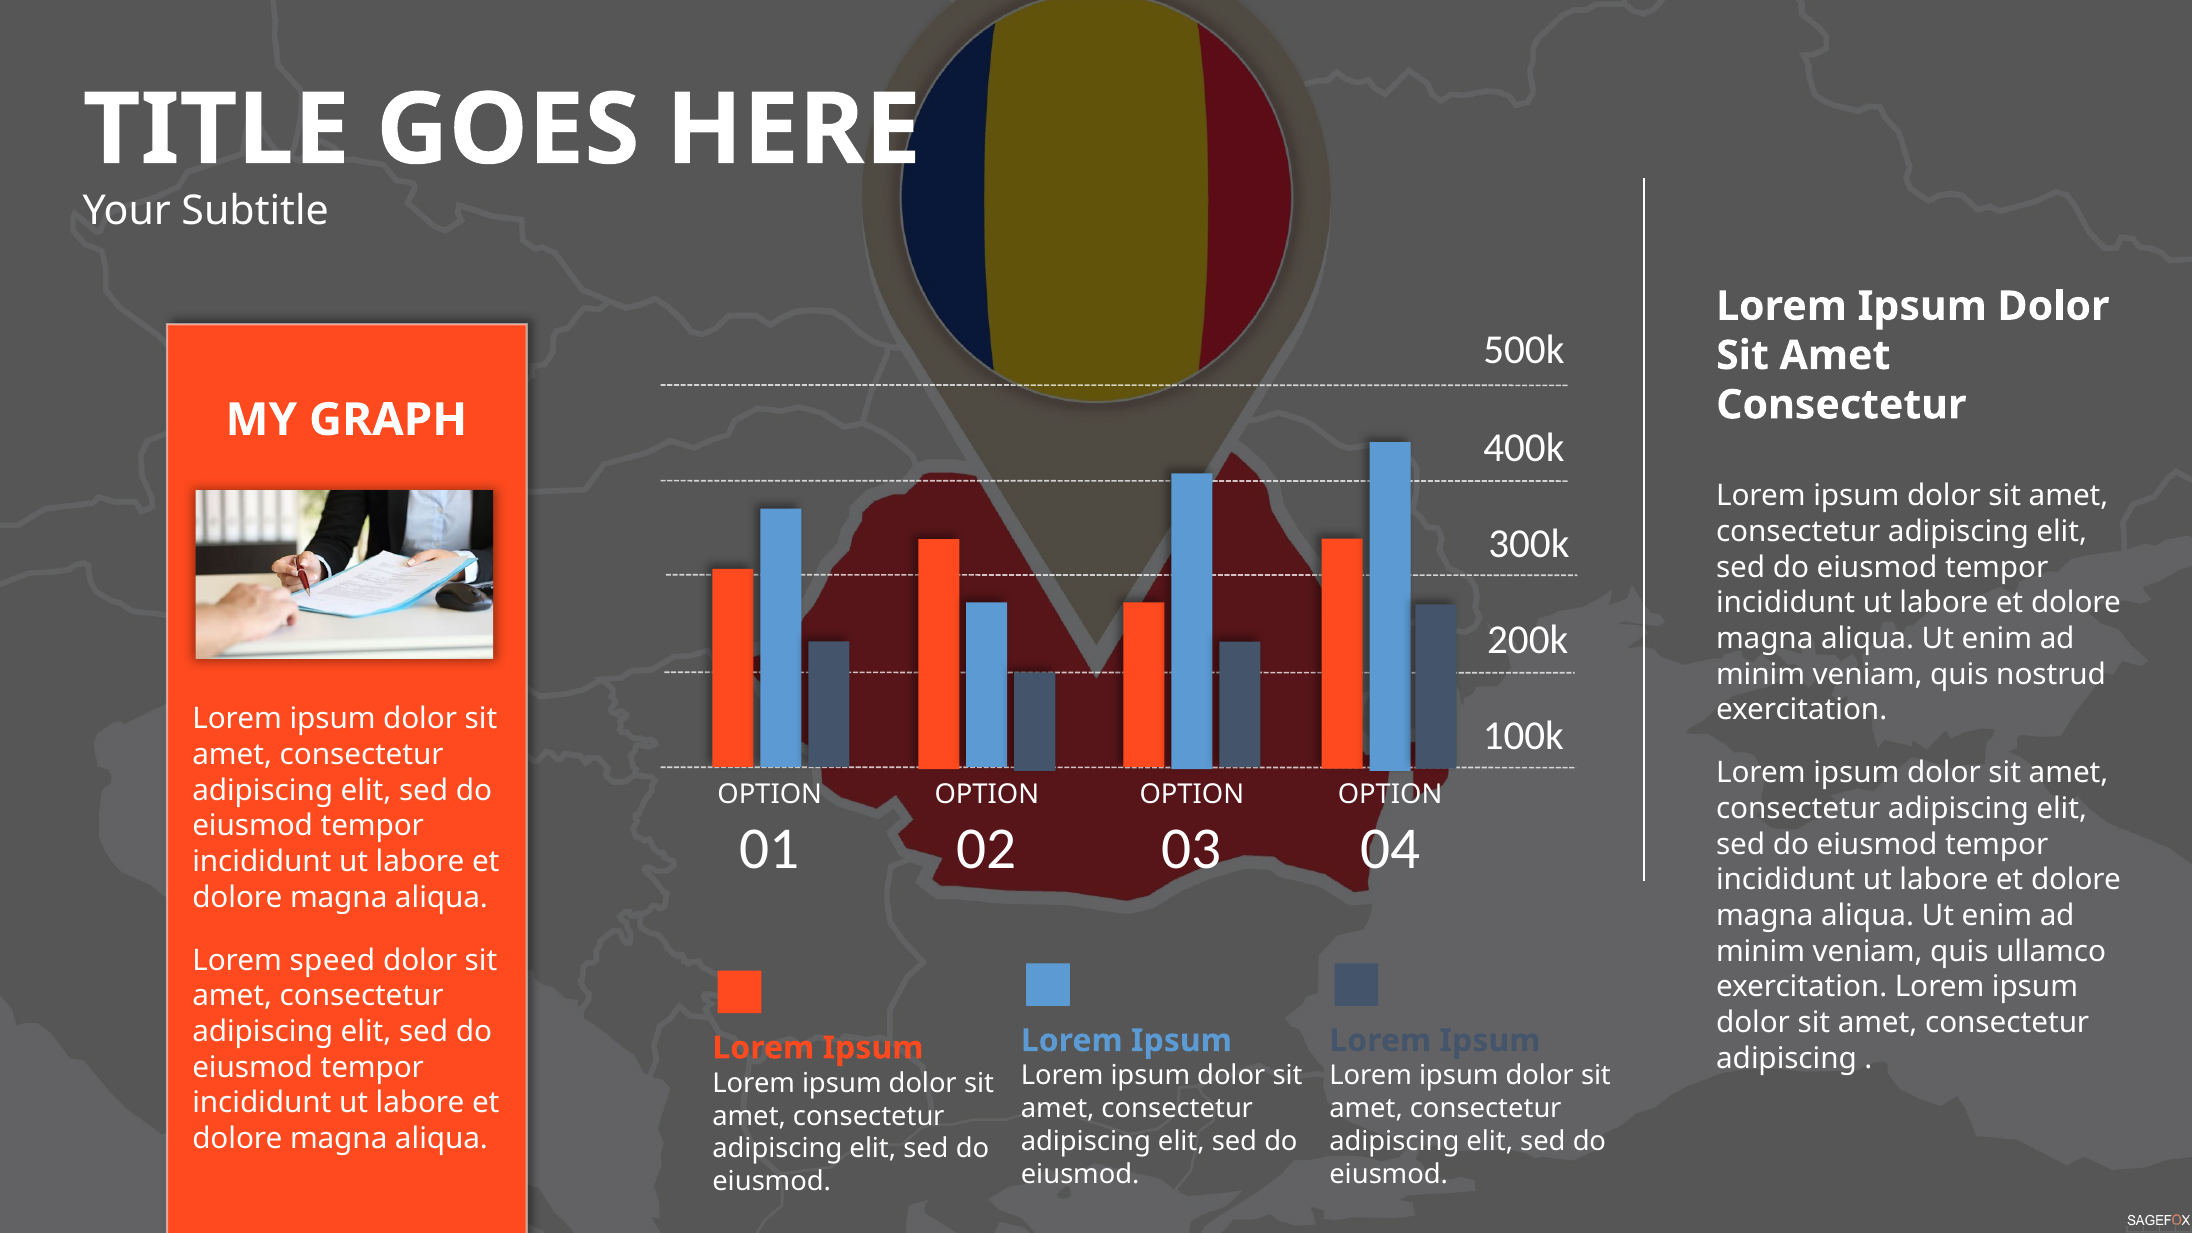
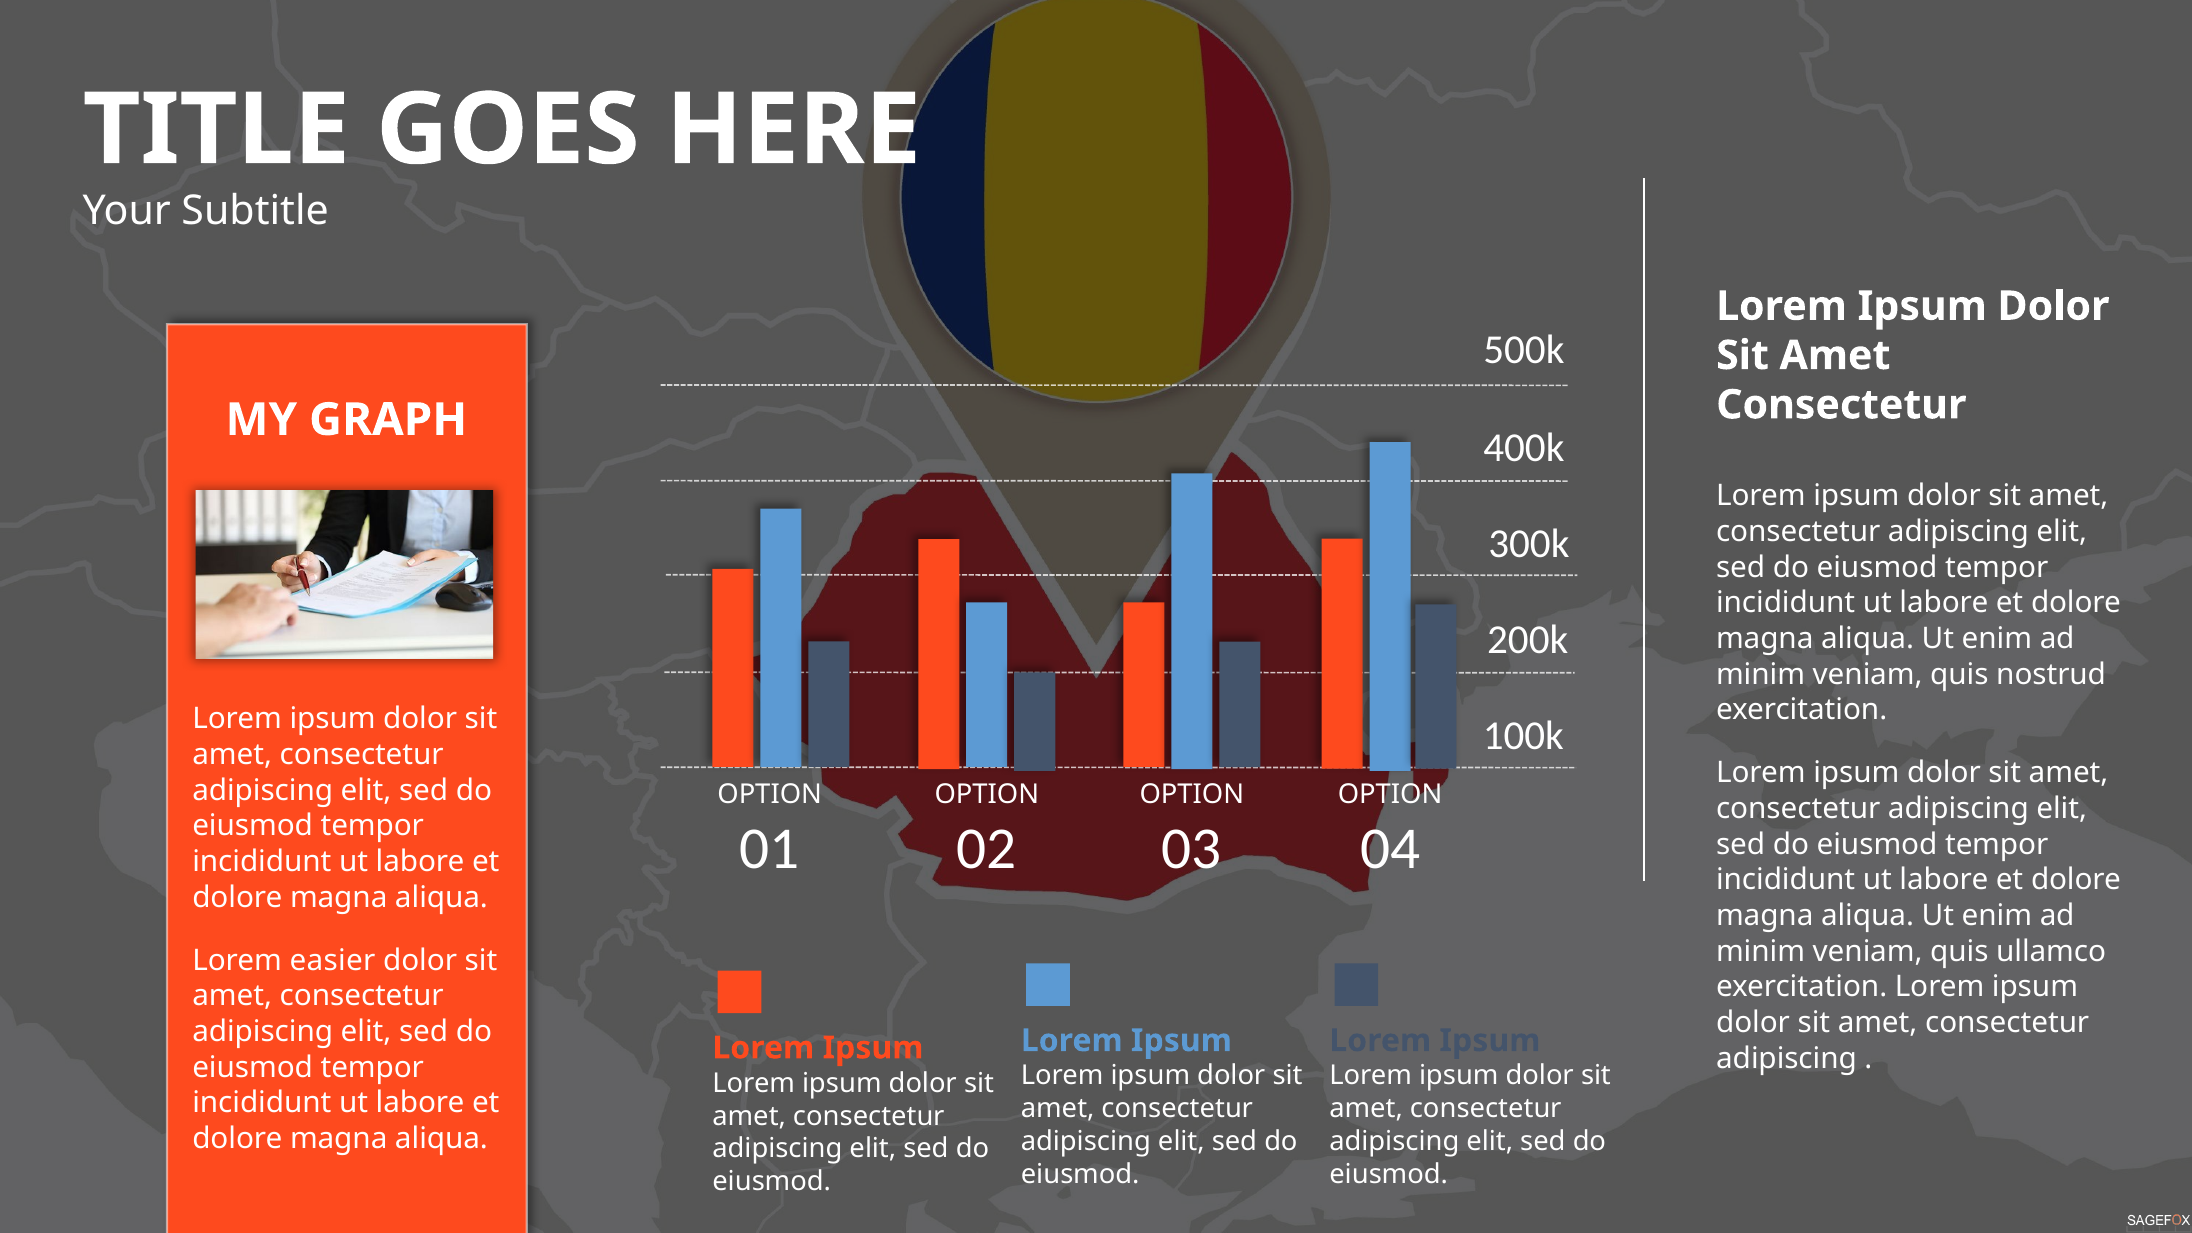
speed: speed -> easier (332, 960)
